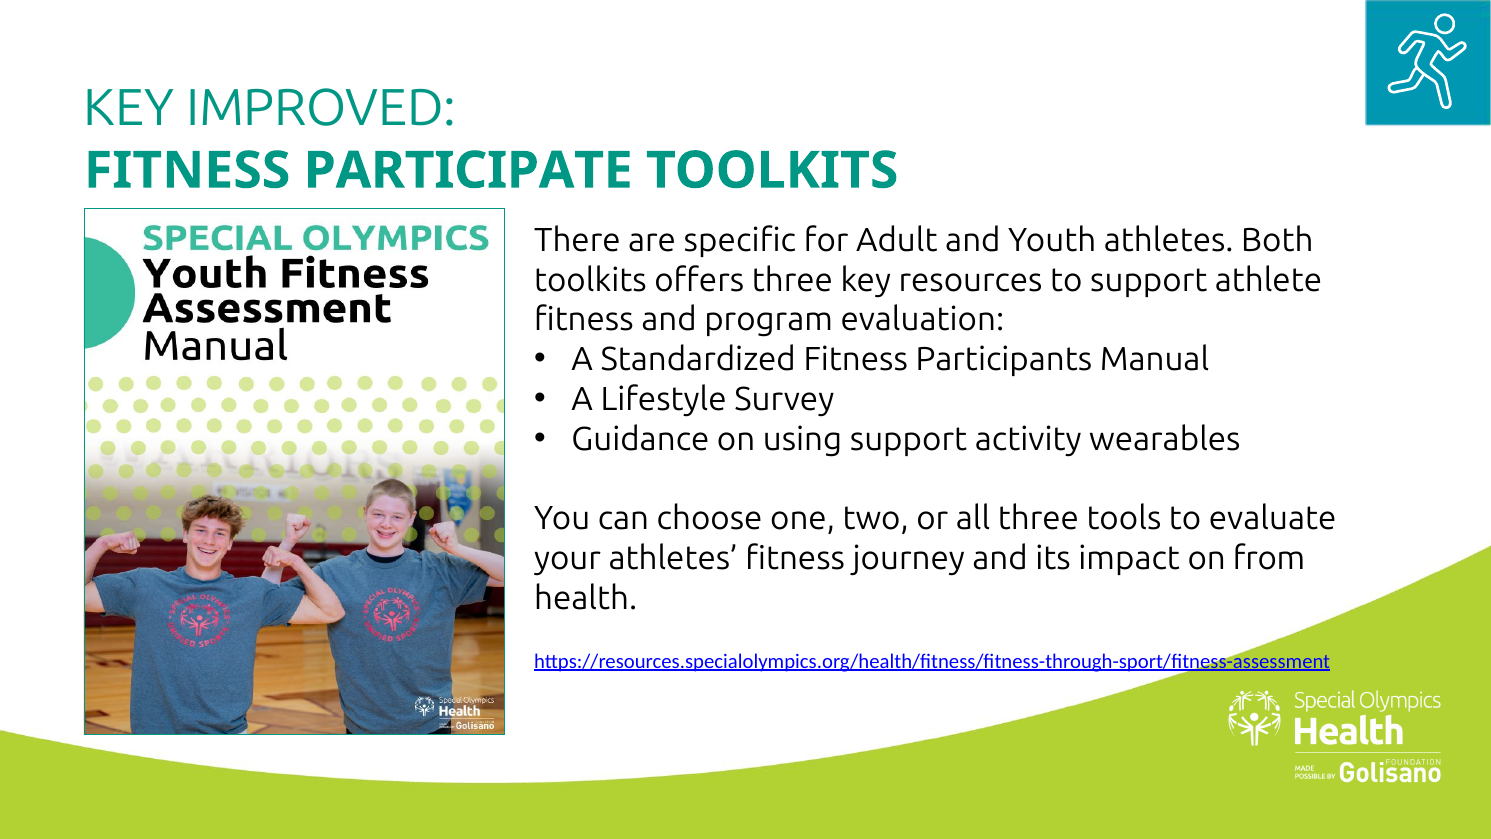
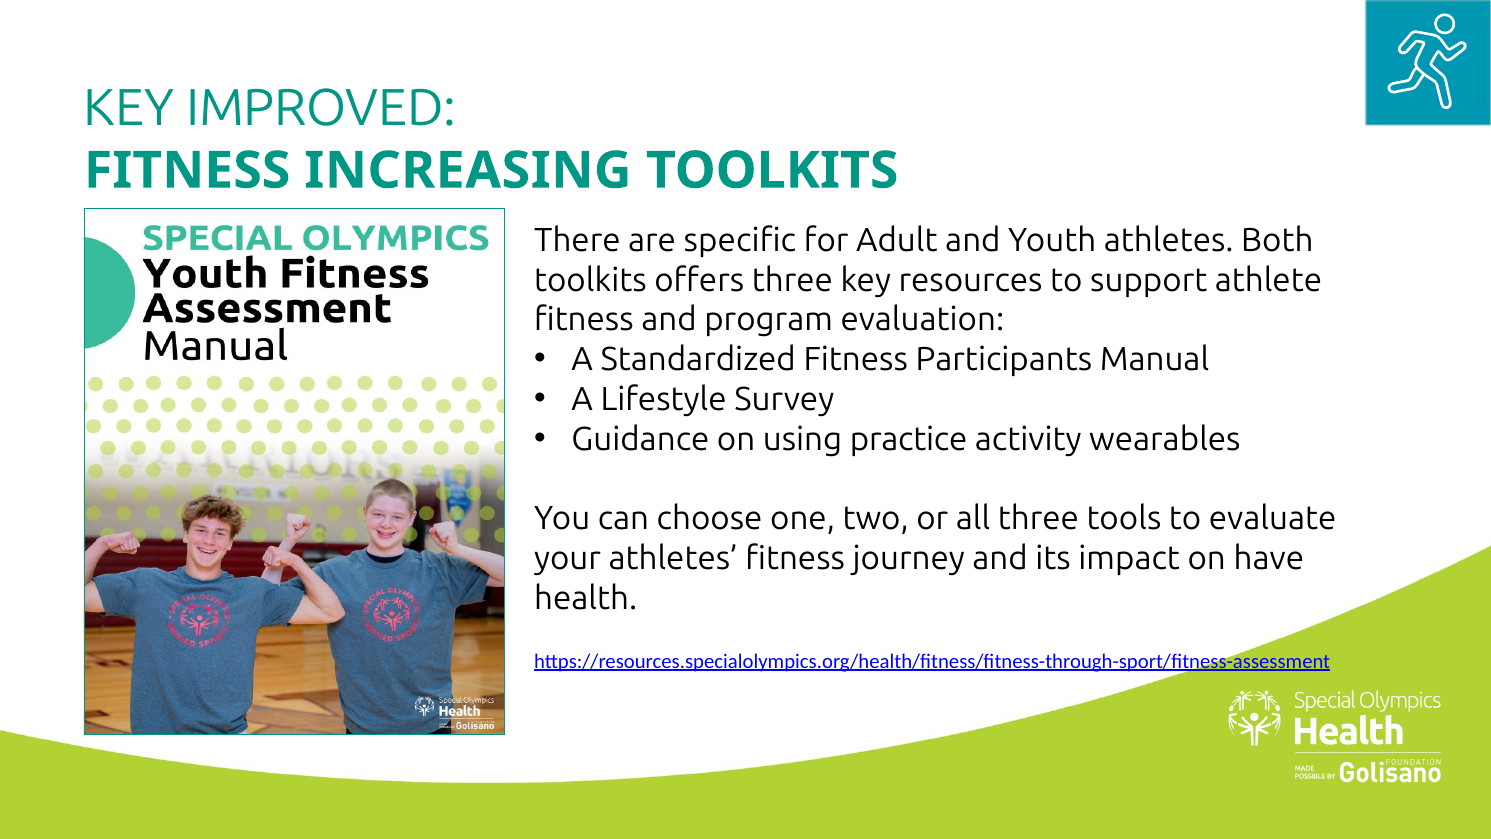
PARTICIPATE: PARTICIPATE -> INCREASING (468, 171)
using support: support -> practice (909, 439)
from: from -> have (1269, 558)
